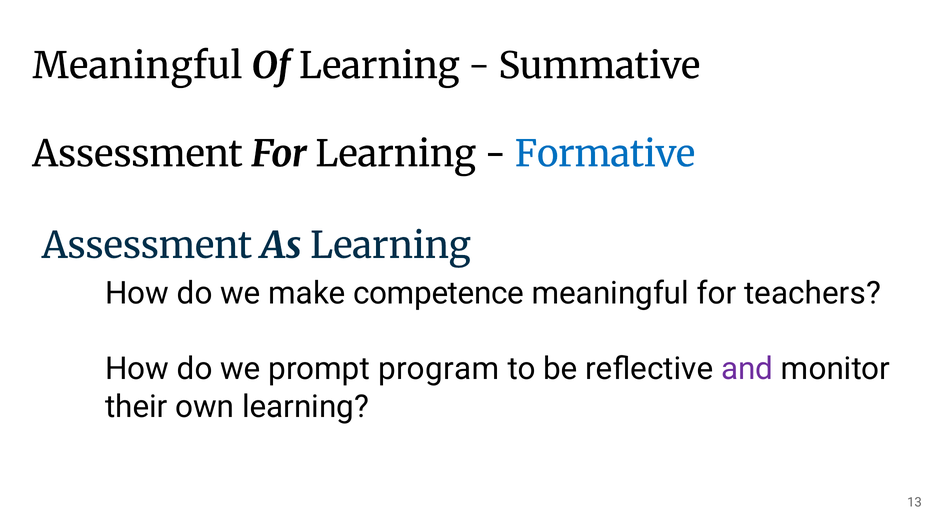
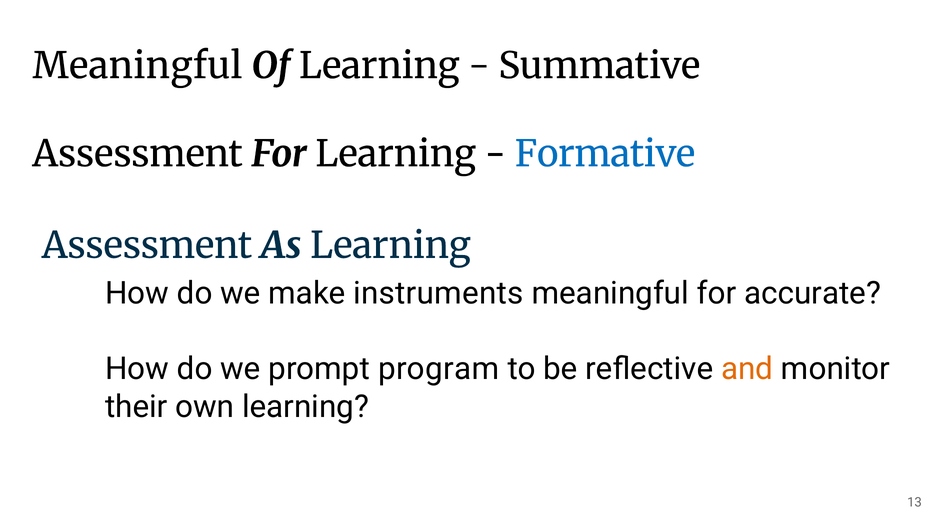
competence: competence -> instruments (438, 293)
teachers: teachers -> accurate (812, 293)
and colour: purple -> orange (747, 369)
